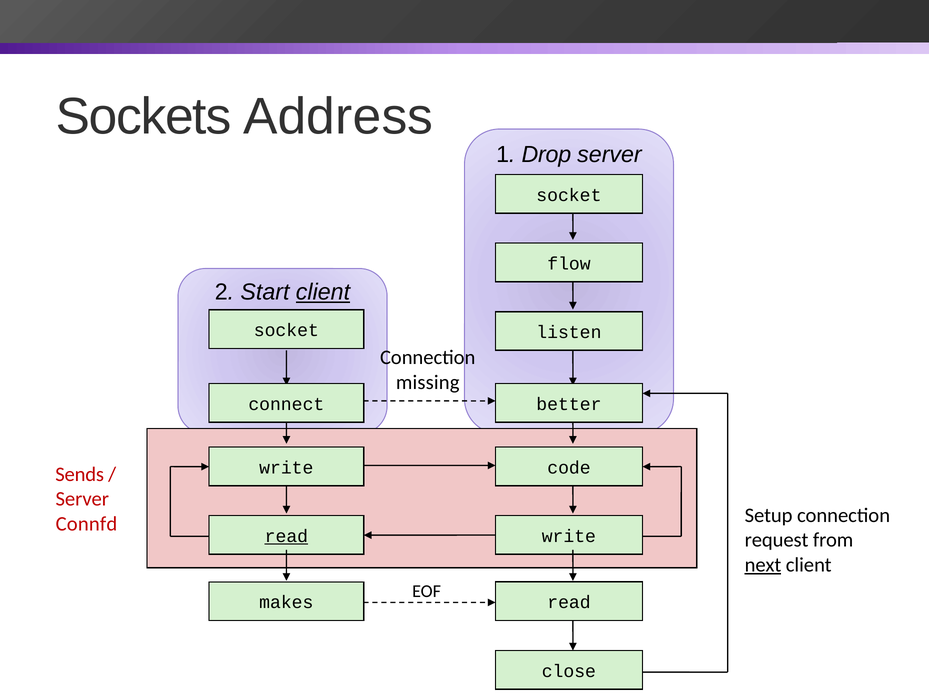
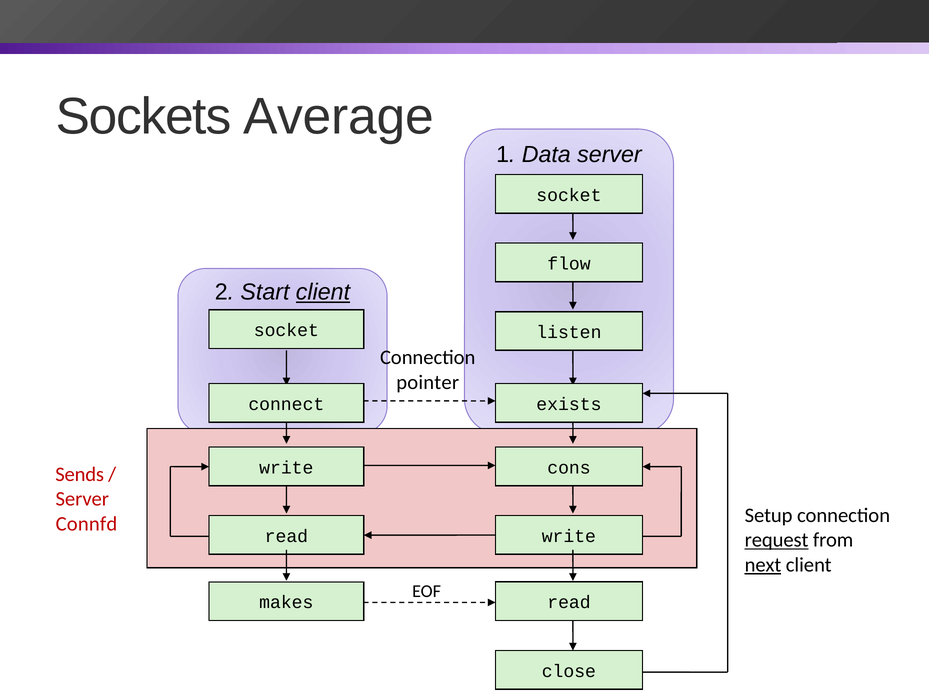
Address: Address -> Average (338, 117)
Drop: Drop -> Data (546, 155)
missing: missing -> pointer (428, 382)
better: better -> exists (569, 404)
code: code -> cons (569, 467)
read underline: present -> none (286, 536)
request underline: none -> present (777, 540)
